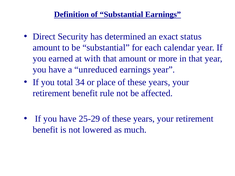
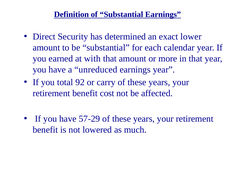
status: status -> lower (191, 37)
34: 34 -> 92 (80, 82)
place: place -> carry (106, 82)
rule: rule -> cost (107, 93)
25-29: 25-29 -> 57-29 (89, 119)
